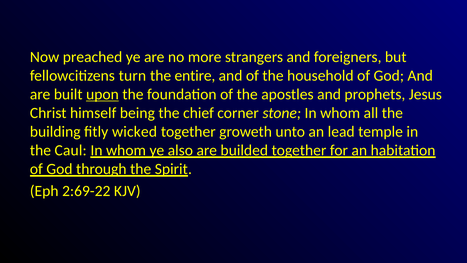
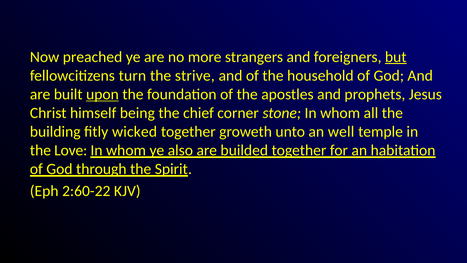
but underline: none -> present (396, 57)
entire: entire -> strive (195, 76)
lead: lead -> well (341, 132)
Caul: Caul -> Love (71, 150)
2:69-22: 2:69-22 -> 2:60-22 (86, 191)
